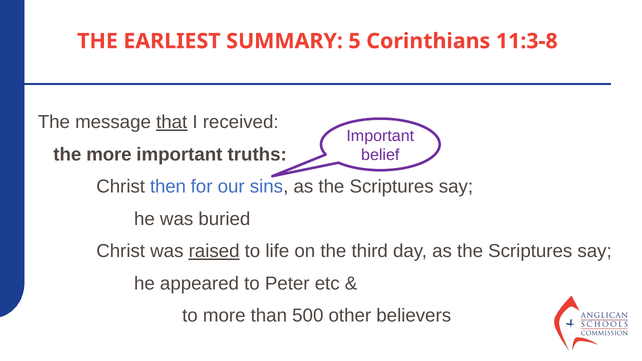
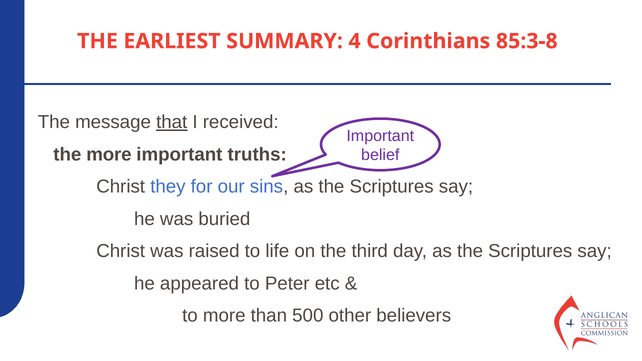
5: 5 -> 4 (355, 41)
11:3-8: 11:3-8 -> 85:3-8 (527, 41)
then: then -> they (168, 187)
raised underline: present -> none (214, 251)
